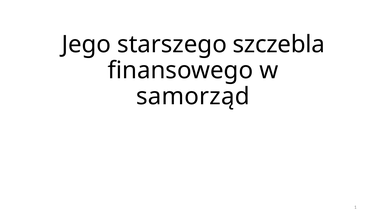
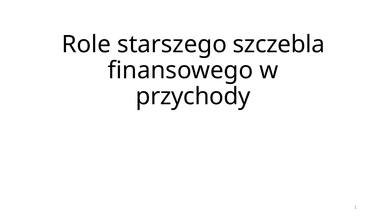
Jego: Jego -> Role (86, 44)
samorząd: samorząd -> przychody (193, 96)
